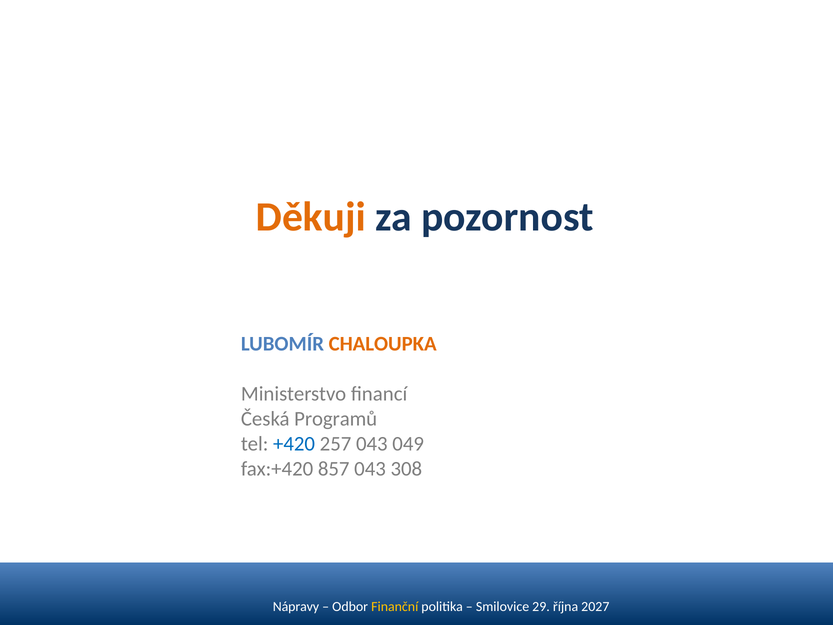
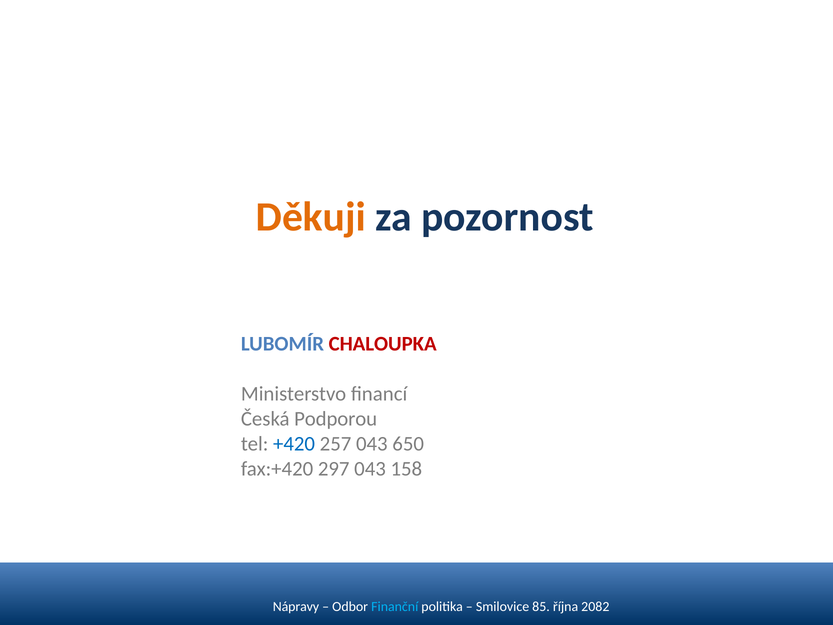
CHALOUPKA colour: orange -> red (383, 344)
Programů: Programů -> Podporou (336, 418)
049: 049 -> 650 (408, 443)
857: 857 -> 297 (334, 468)
308: 308 -> 158 (406, 468)
Finanční colour: yellow -> light blue (395, 606)
29: 29 -> 85 (541, 606)
2027: 2027 -> 2082 (595, 606)
